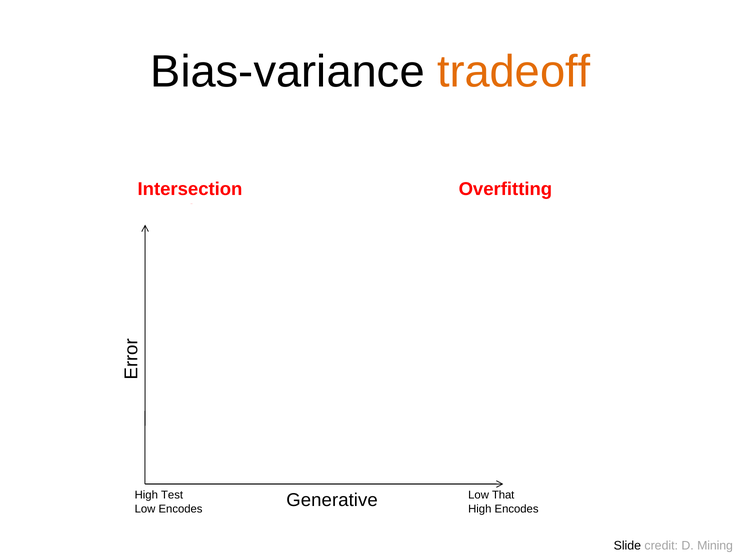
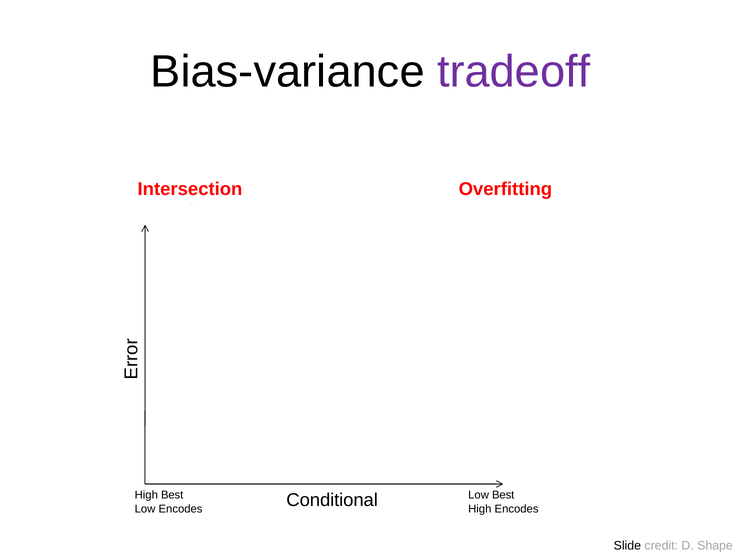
tradeoff colour: orange -> purple (514, 72)
High Test: Test -> Best (172, 495)
Generative: Generative -> Conditional (332, 500)
Low That: That -> Best (503, 495)
Mining: Mining -> Shape (715, 545)
